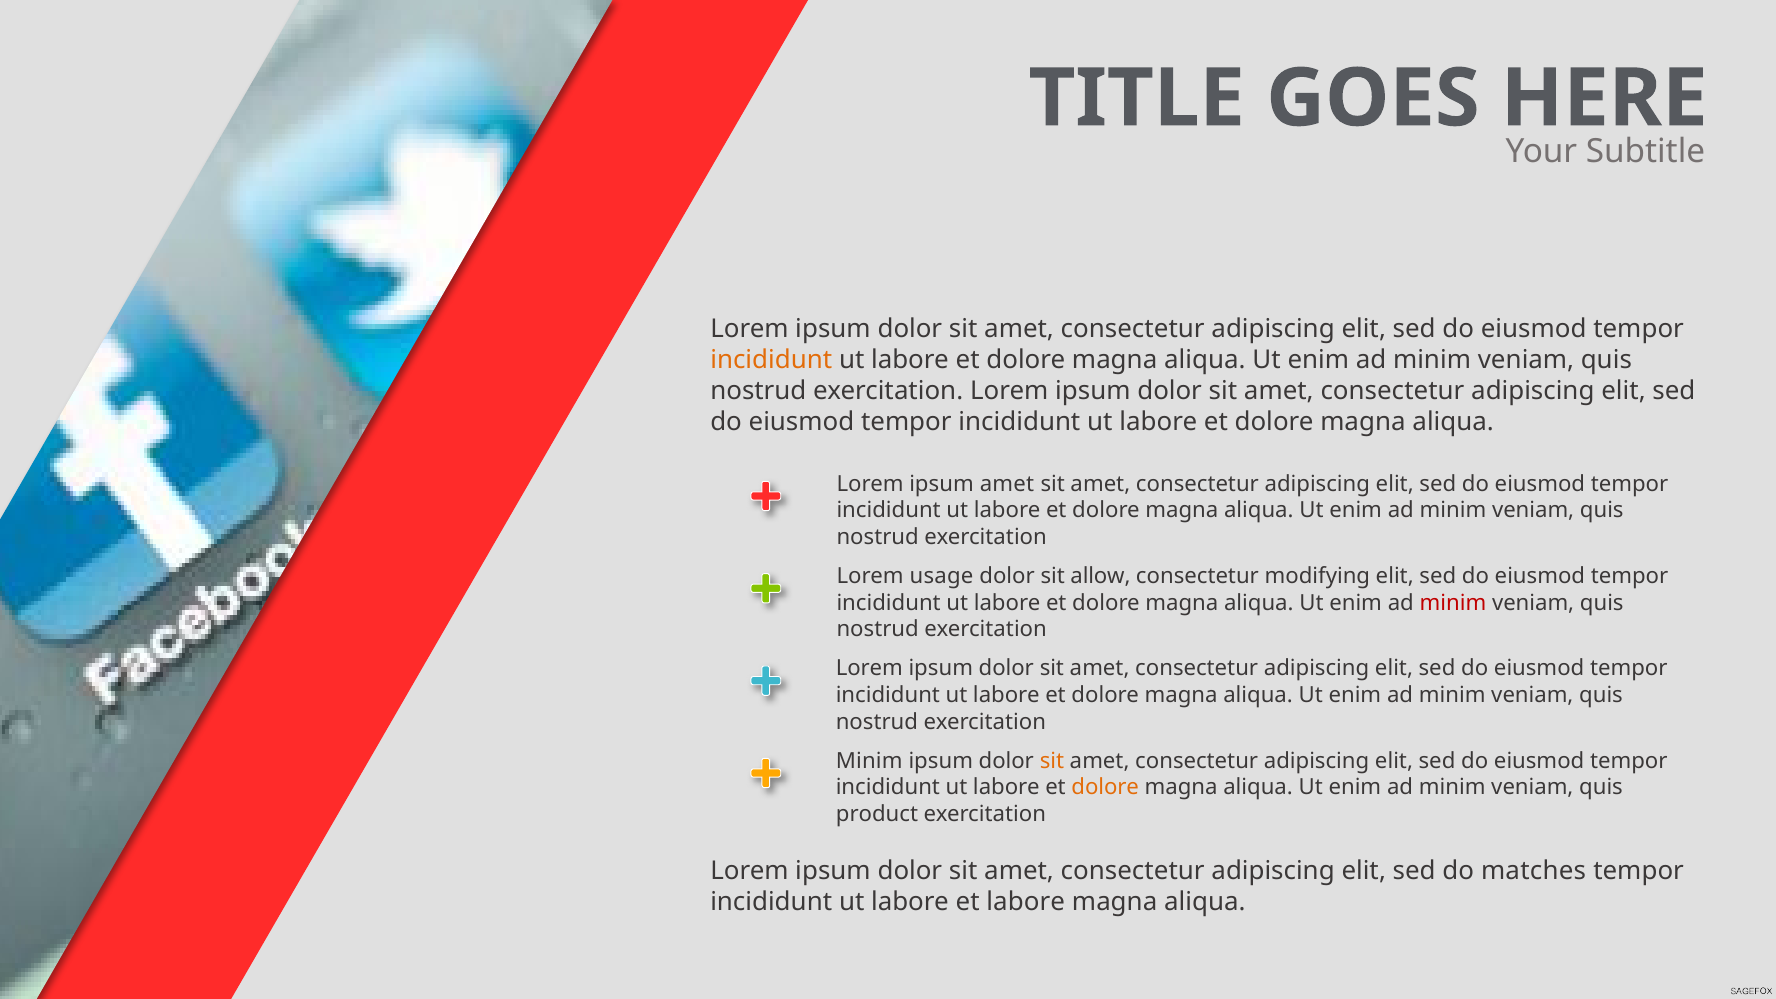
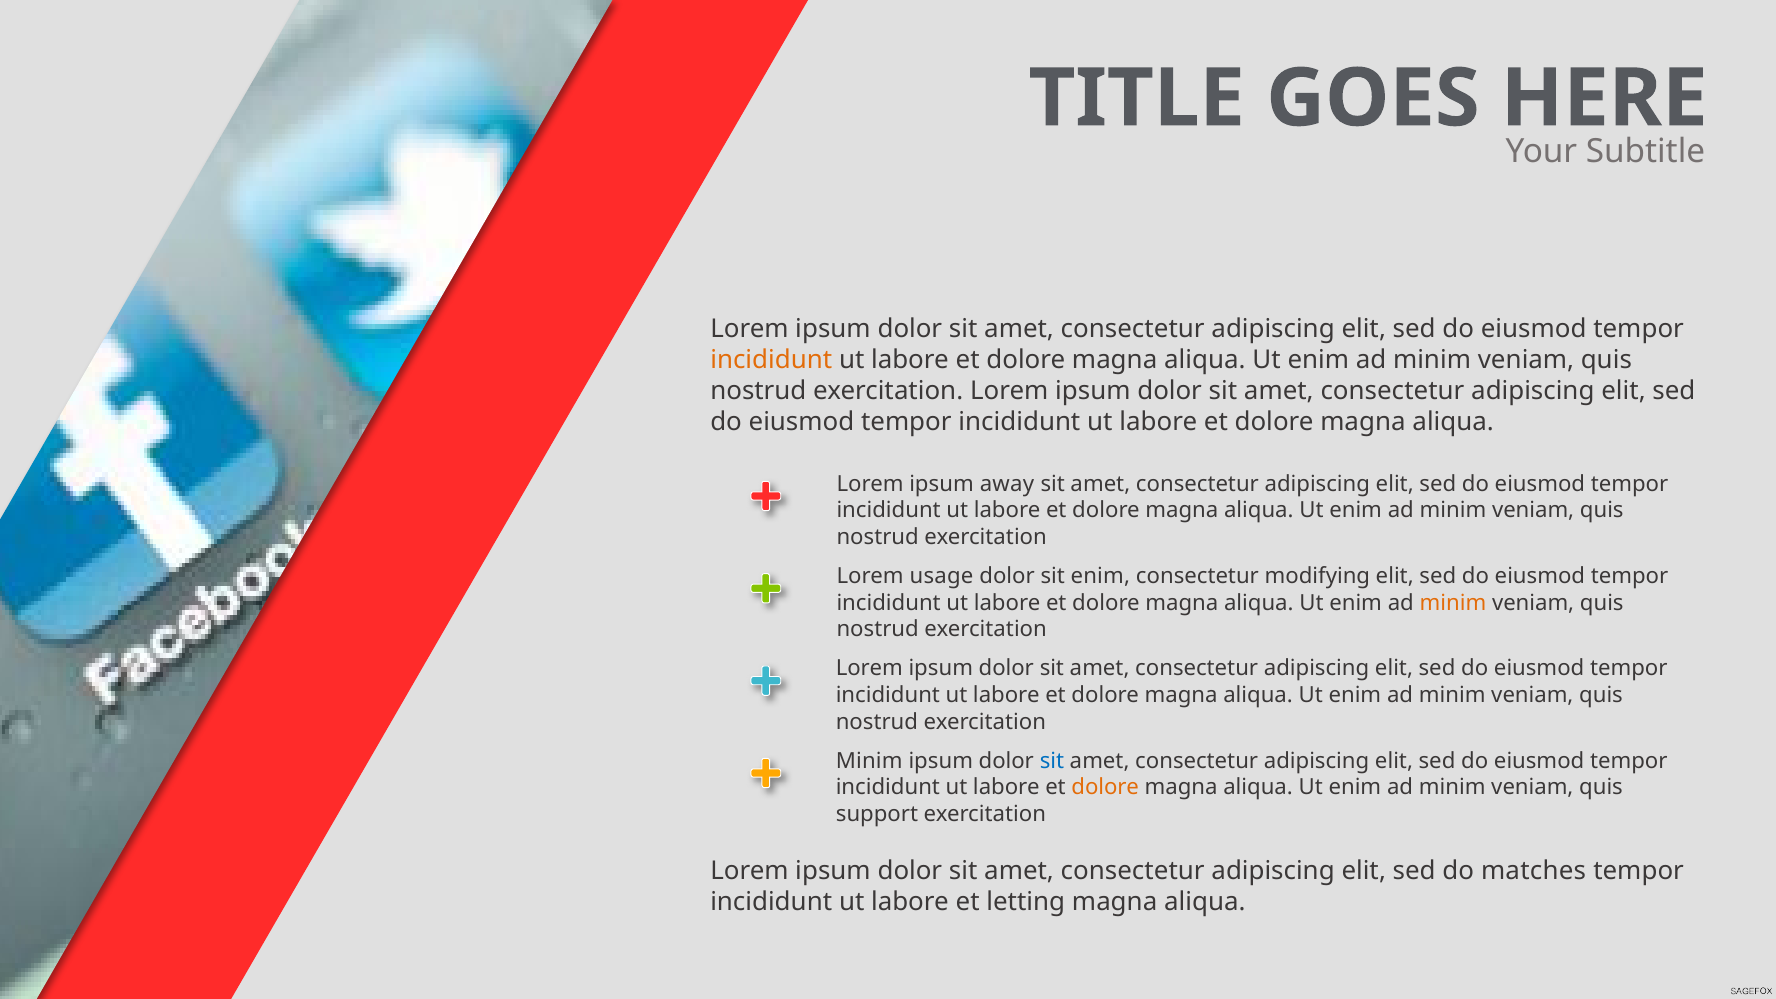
ipsum amet: amet -> away (1007, 484)
sit allow: allow -> enim (1100, 576)
minim colour: red -> orange (1453, 603)
sit colour: orange -> blue (1052, 761)
product: product -> support (877, 814)
et labore: labore -> letting (1026, 902)
